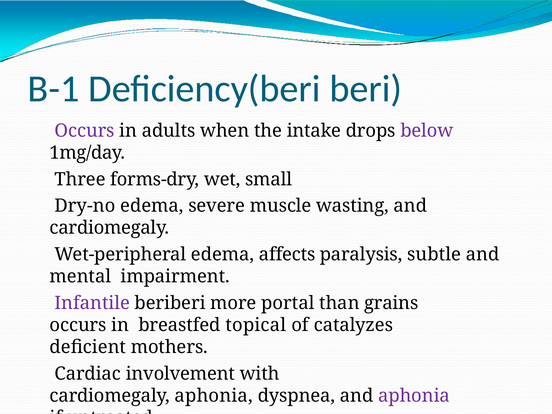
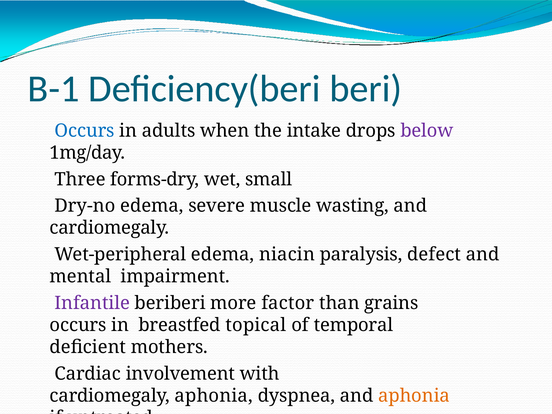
Occurs colour: purple -> blue (85, 131)
affects: affects -> niacin (287, 254)
subtle: subtle -> defect (434, 254)
portal: portal -> factor (288, 303)
catalyzes: catalyzes -> temporal (353, 325)
aphonia colour: purple -> orange (414, 396)
